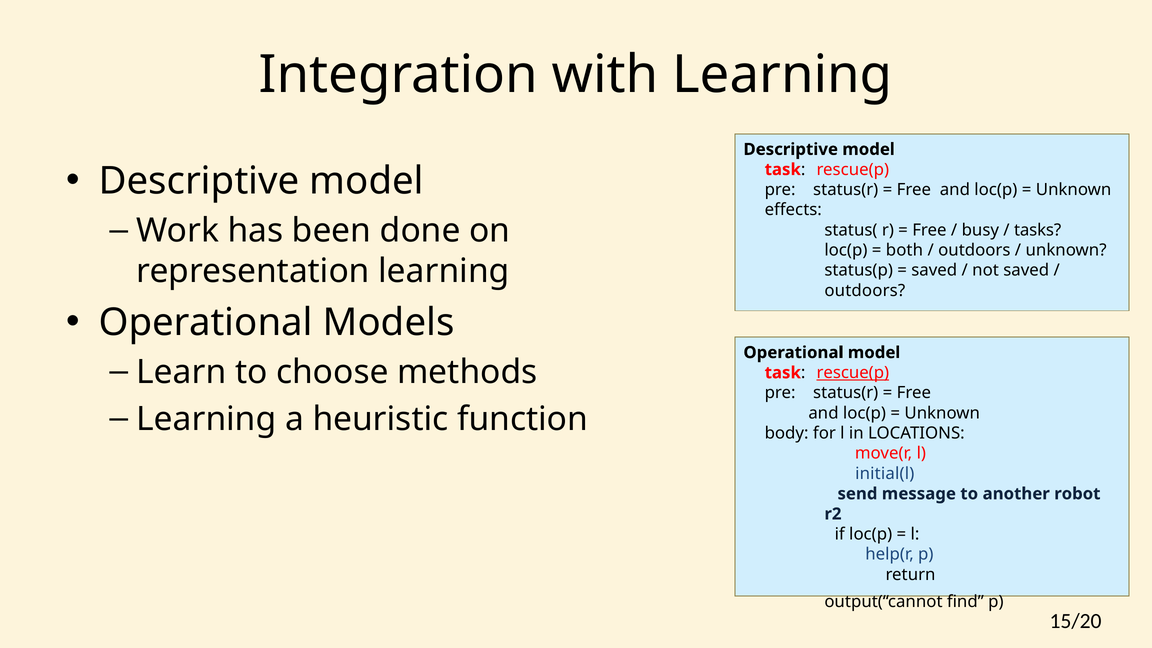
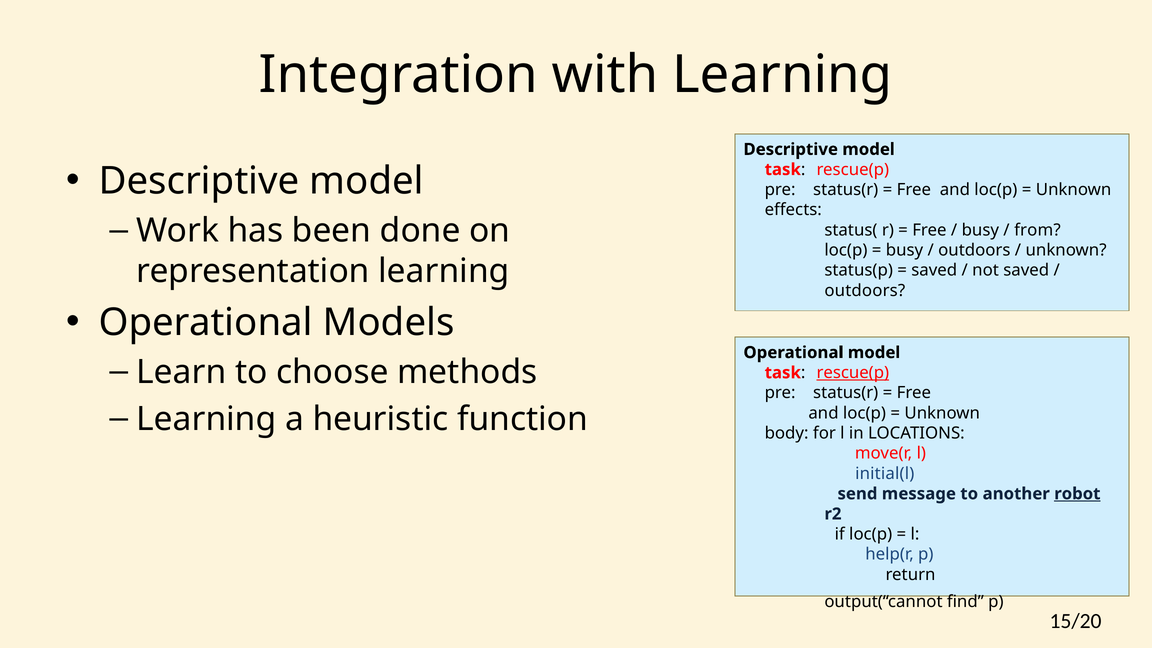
tasks: tasks -> from (1037, 230)
both: both -> busy (904, 250)
robot underline: none -> present (1077, 494)
